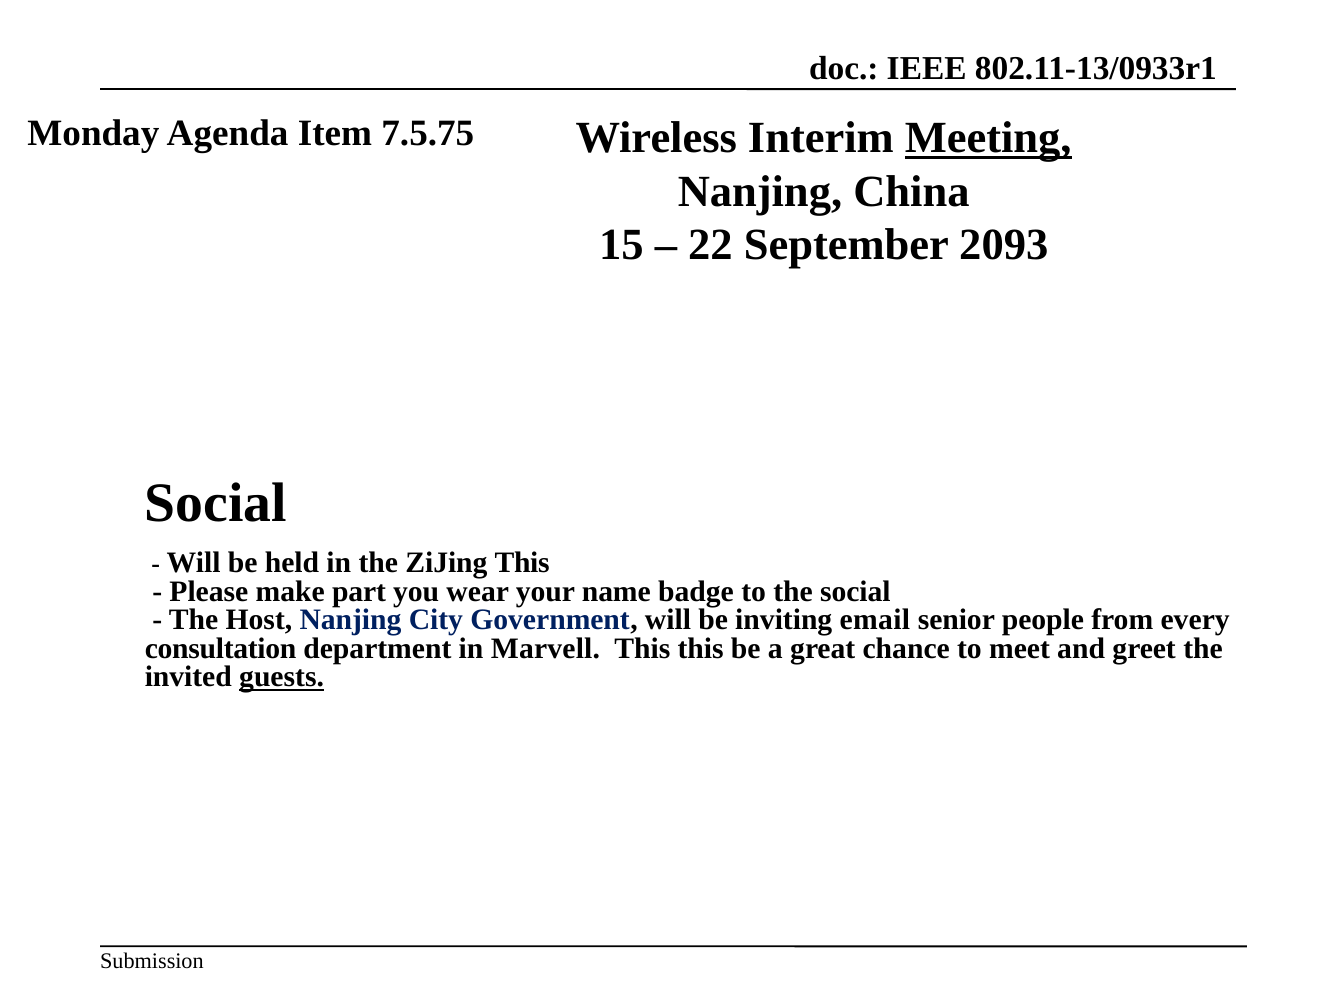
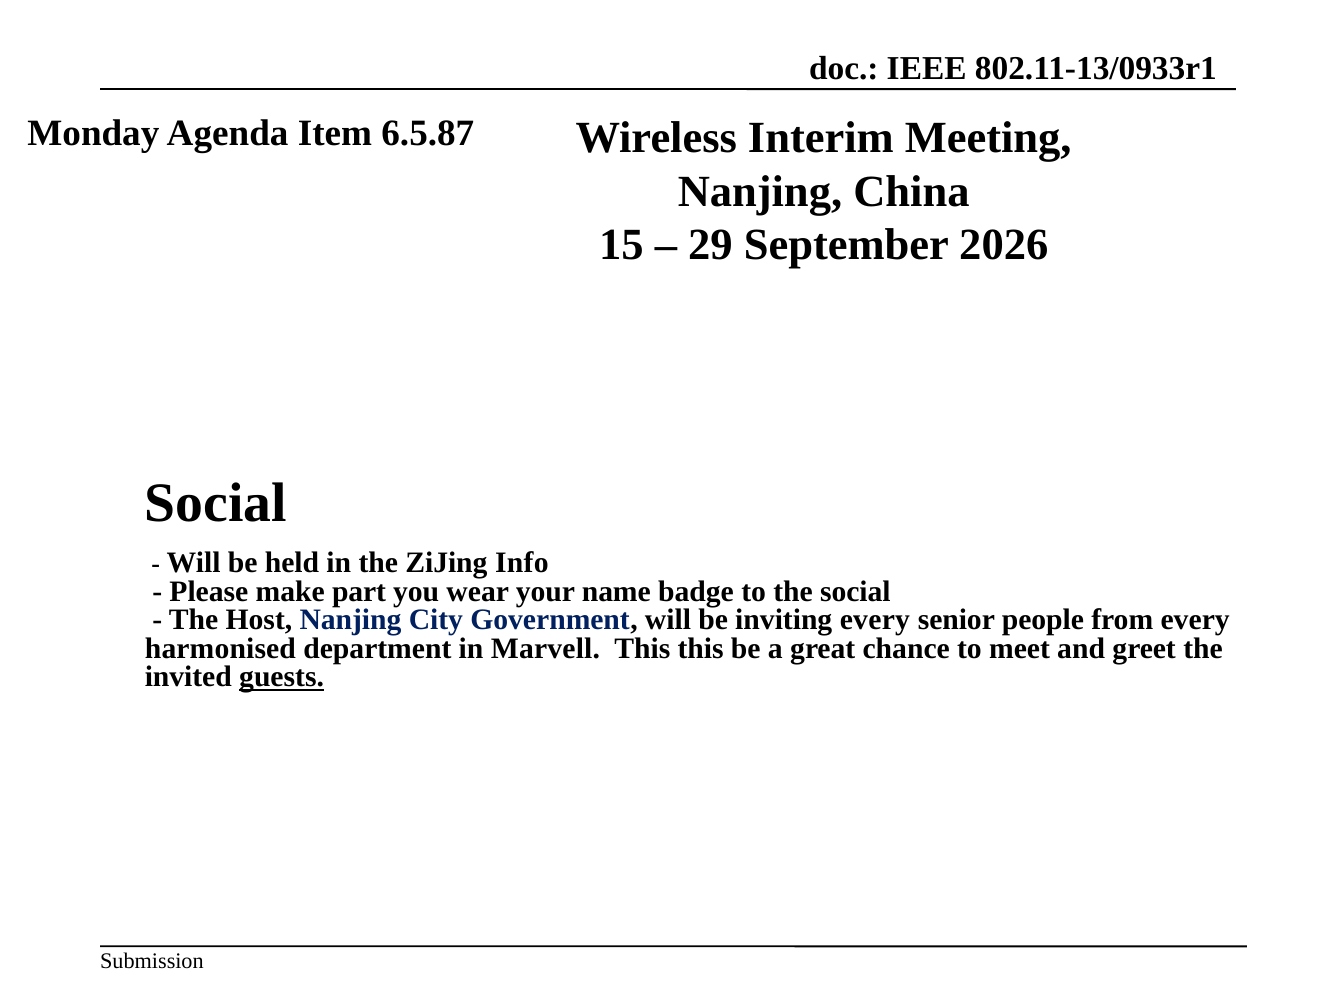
7.5.75: 7.5.75 -> 6.5.87 (428, 133)
Meeting underline: present -> none (988, 138)
22: 22 -> 29 (710, 245)
2093: 2093 -> 2026 (1004, 245)
ZiJing This: This -> Info (522, 563)
inviting email: email -> every (875, 620)
consultation: consultation -> harmonised (220, 648)
